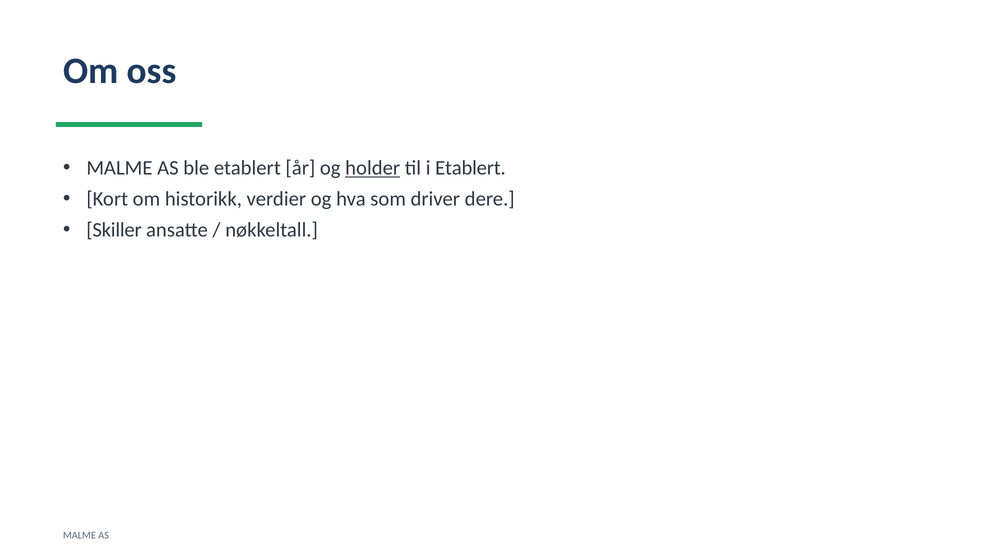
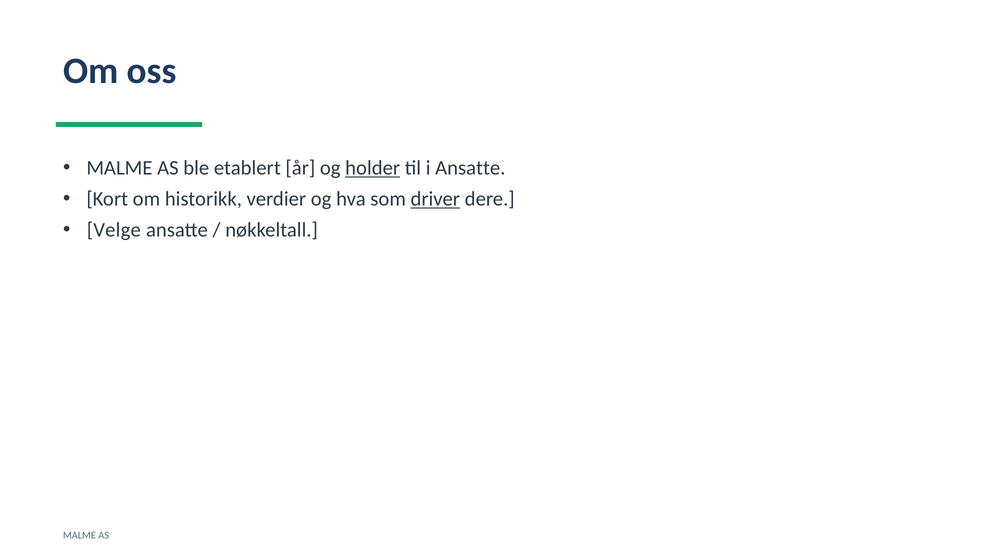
i Etablert: Etablert -> Ansatte (470, 168)
driver underline: none -> present (435, 199)
Skiller: Skiller -> Velge (114, 230)
